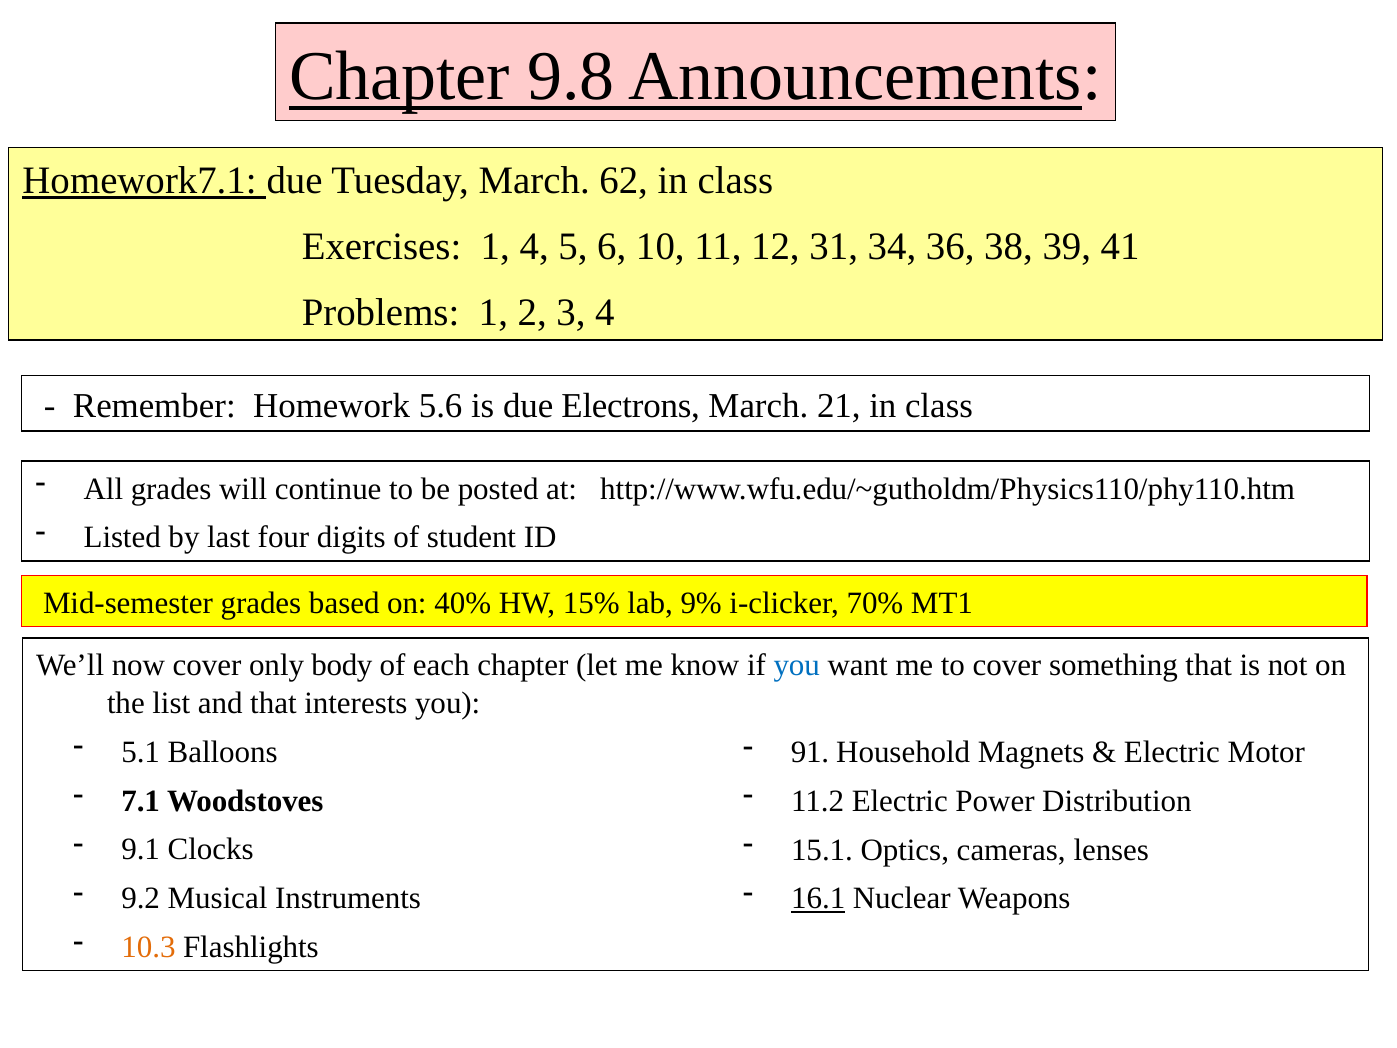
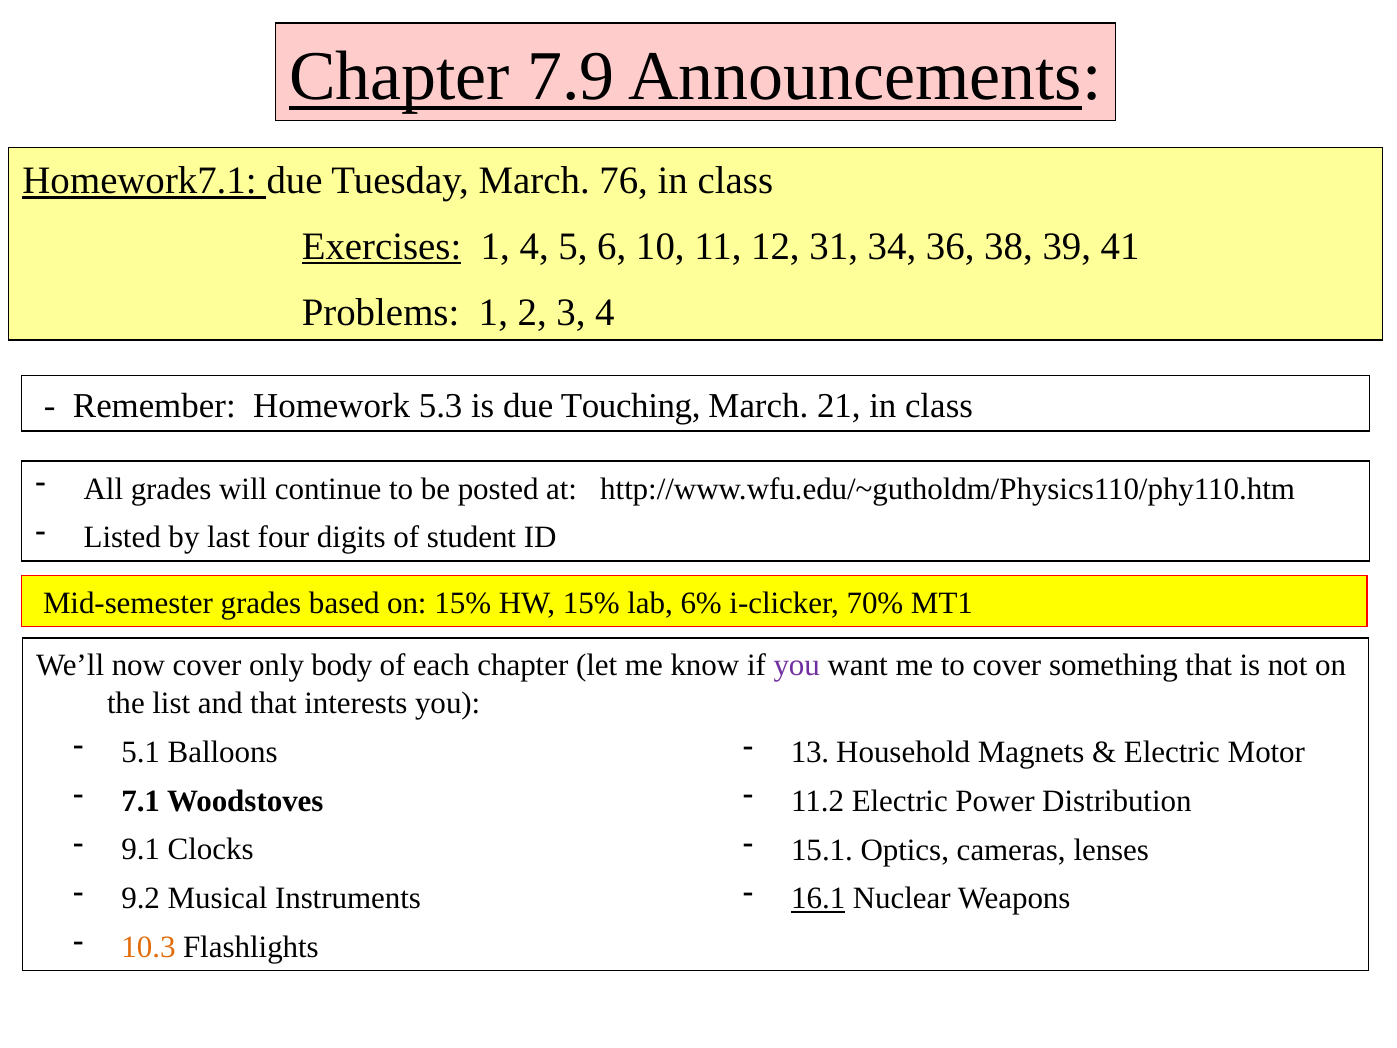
9.8: 9.8 -> 7.9 (571, 77)
62: 62 -> 76 (624, 180)
Exercises underline: none -> present (382, 246)
5.6: 5.6 -> 5.3 (441, 405)
Electrons: Electrons -> Touching (631, 405)
on 40%: 40% -> 15% (463, 603)
9%: 9% -> 6% (701, 603)
you colour: blue -> purple (797, 666)
91: 91 -> 13 (810, 752)
